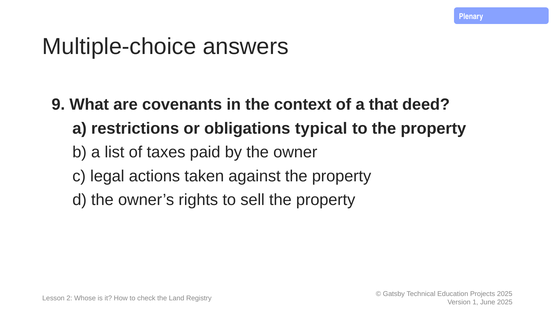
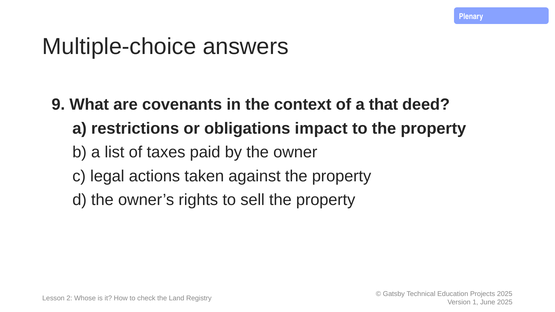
typical: typical -> impact (321, 128)
